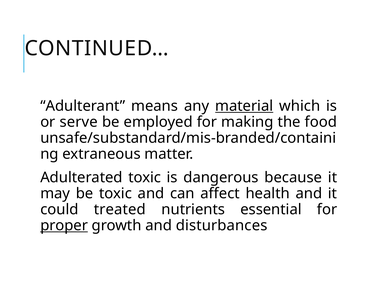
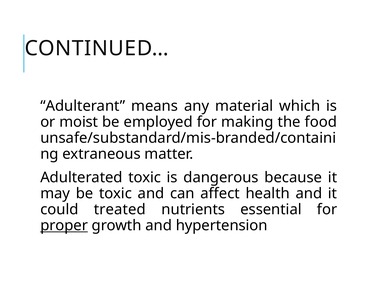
material underline: present -> none (244, 106)
serve: serve -> moist (79, 122)
disturbances: disturbances -> hypertension (222, 226)
